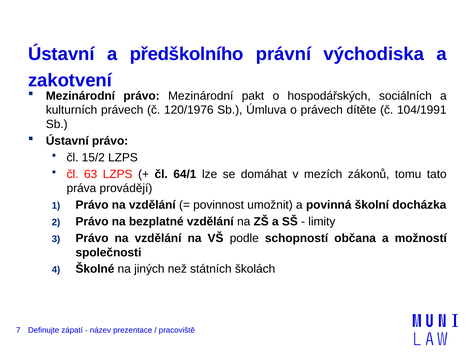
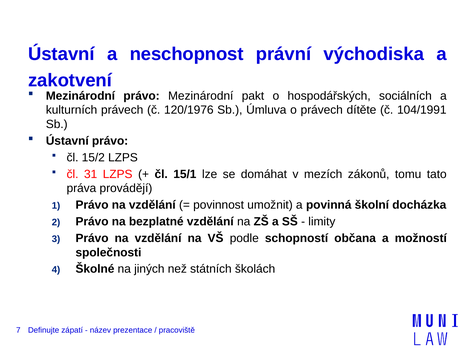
předškolního: předškolního -> neschopnost (187, 54)
63: 63 -> 31 (91, 174)
64/1: 64/1 -> 15/1 (185, 174)
